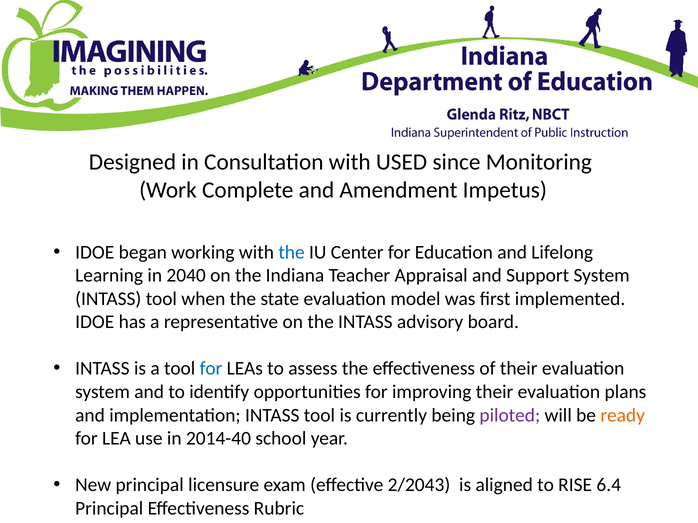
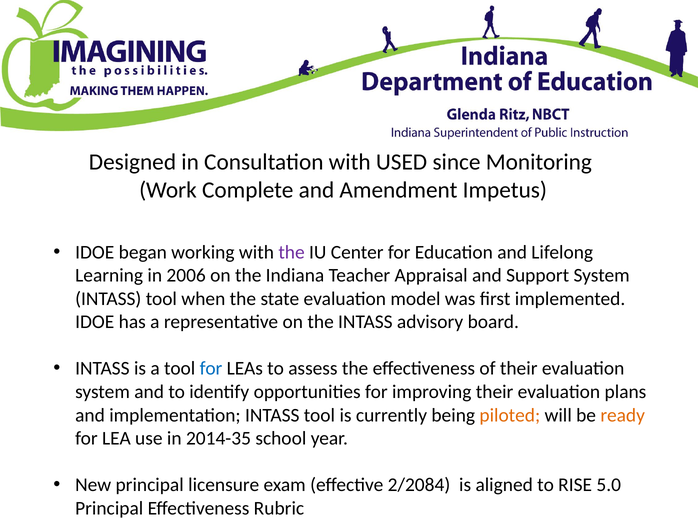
the colour: blue -> purple (292, 253)
2040: 2040 -> 2006 (186, 276)
piloted colour: purple -> orange (510, 416)
2014-40: 2014-40 -> 2014-35 (218, 439)
2/2043: 2/2043 -> 2/2084 (419, 485)
6.4: 6.4 -> 5.0 (609, 485)
